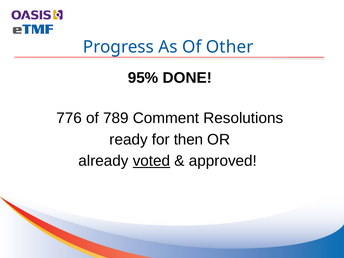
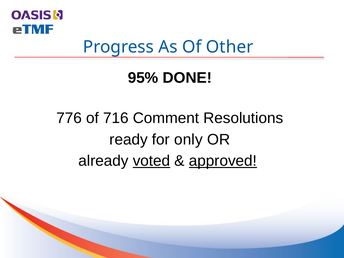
789: 789 -> 716 (116, 118)
then: then -> only (188, 139)
approved underline: none -> present (223, 161)
